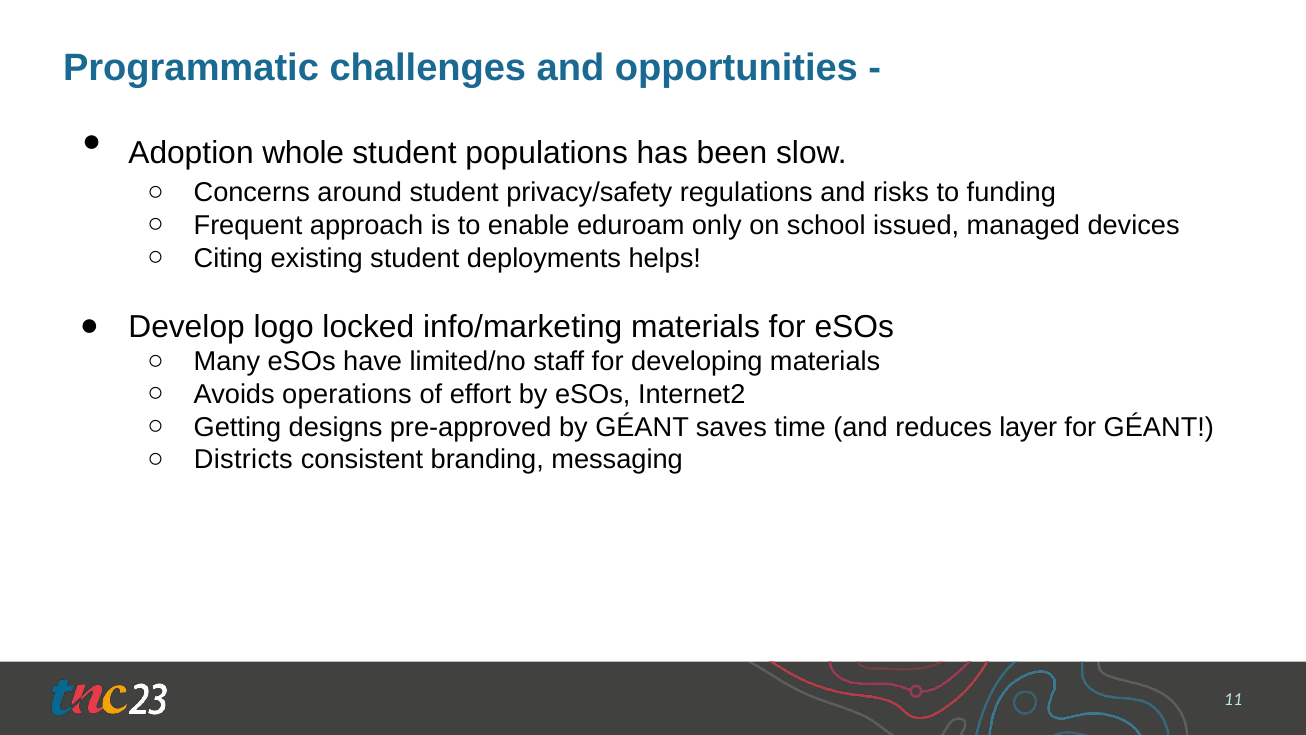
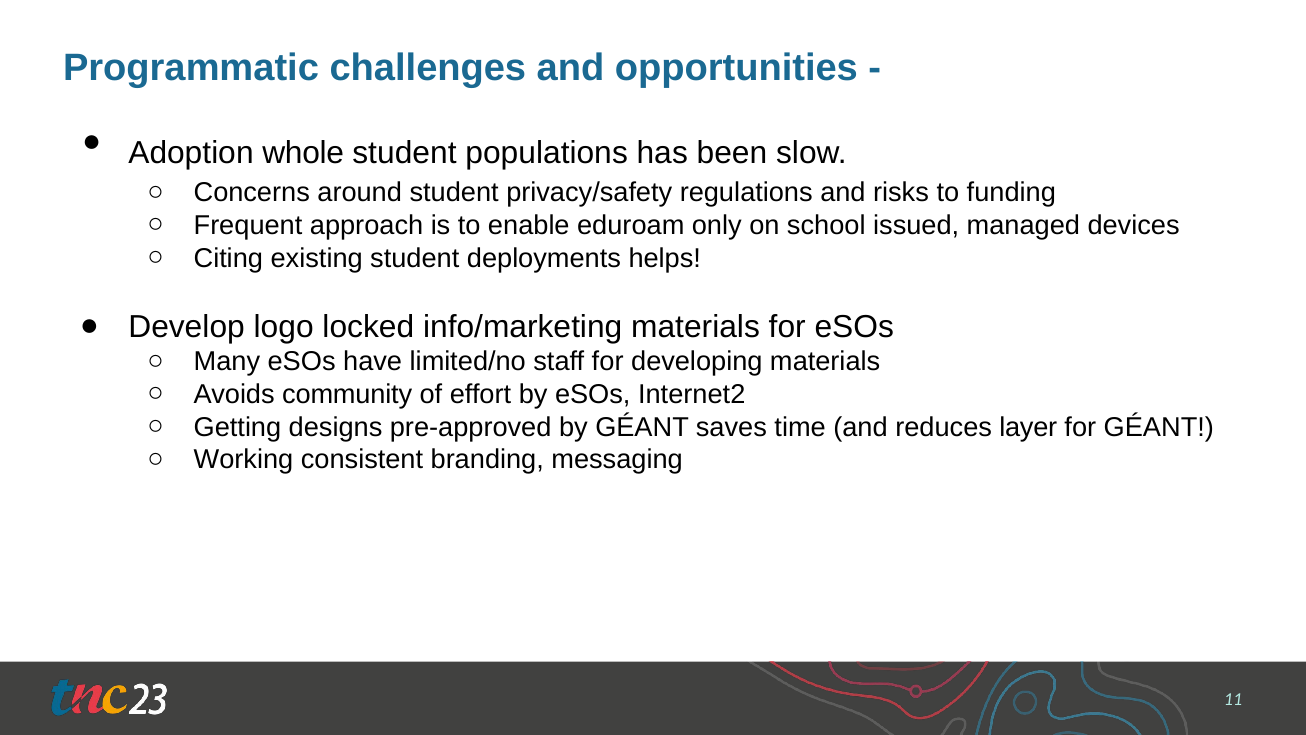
operations: operations -> community (347, 394)
Districts: Districts -> Working (244, 460)
